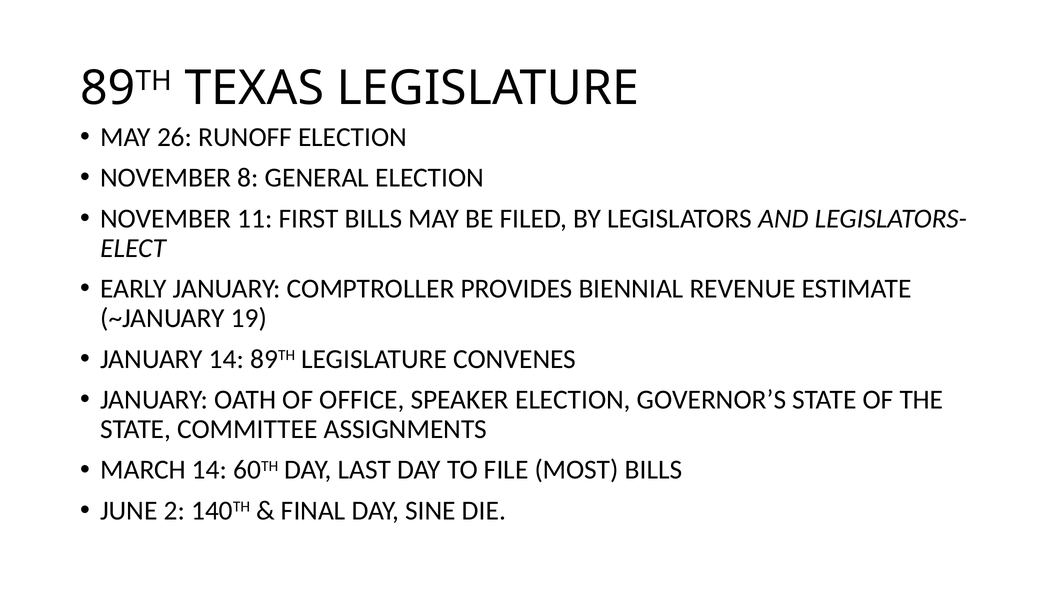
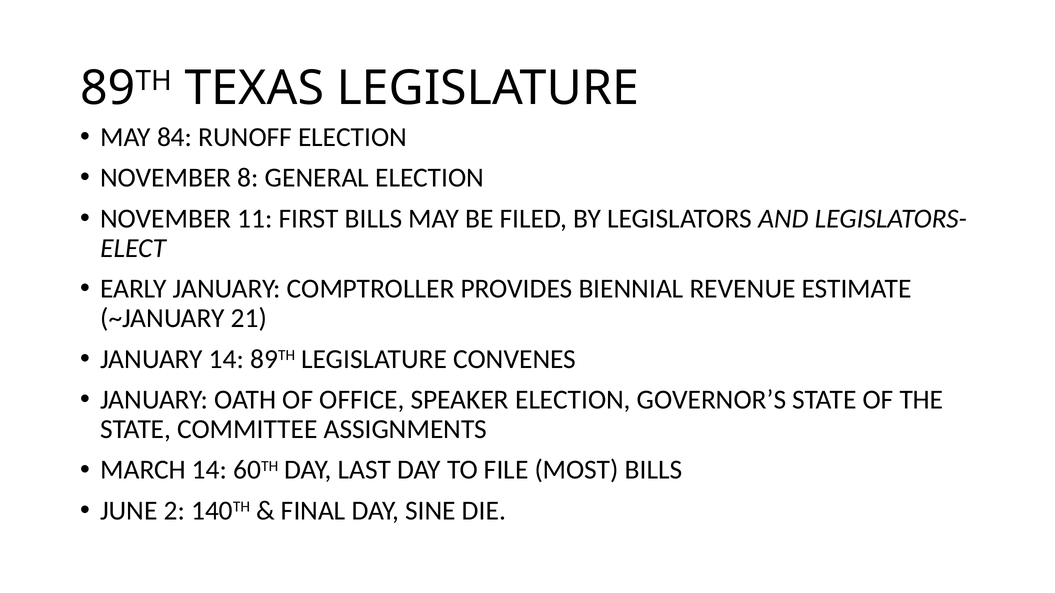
26: 26 -> 84 (175, 137)
19: 19 -> 21 (249, 319)
